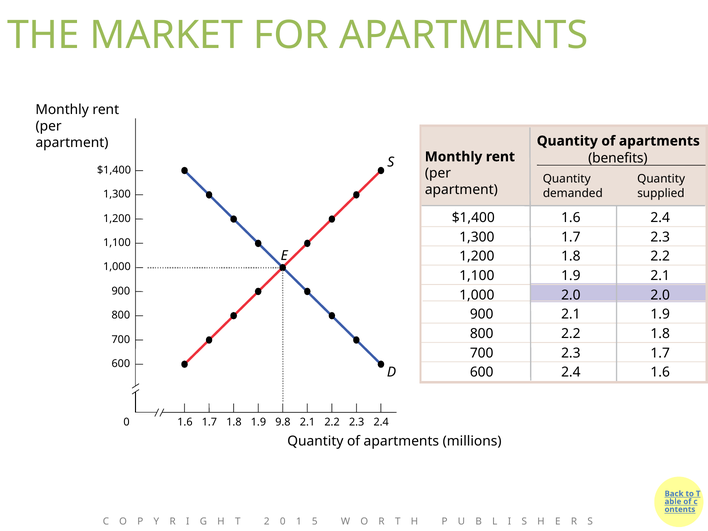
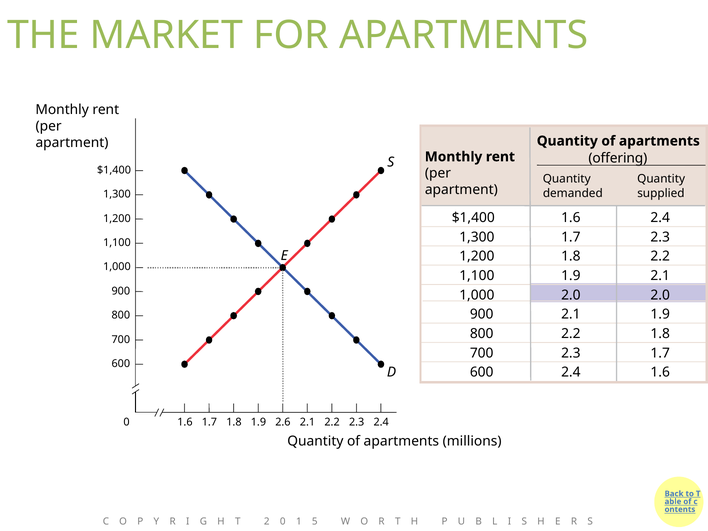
benefits: benefits -> offering (618, 158)
9.8: 9.8 -> 2.6 (283, 422)
